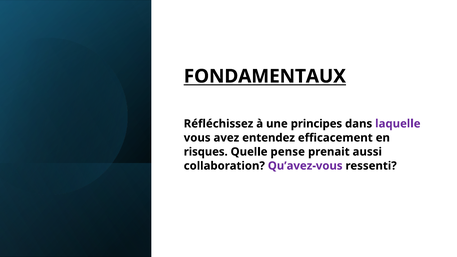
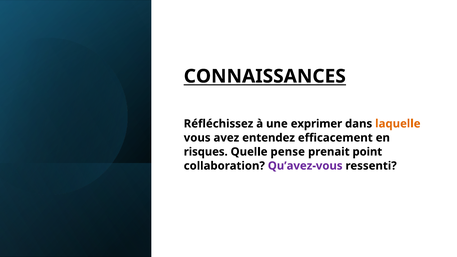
FONDAMENTAUX: FONDAMENTAUX -> CONNAISSANCES (265, 76)
principes: principes -> exprimer (316, 124)
laquelle colour: purple -> orange (398, 124)
aussi: aussi -> point (367, 152)
